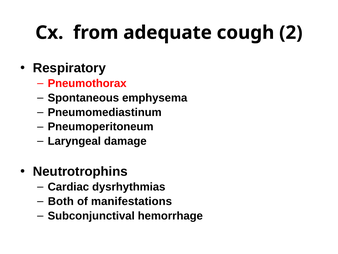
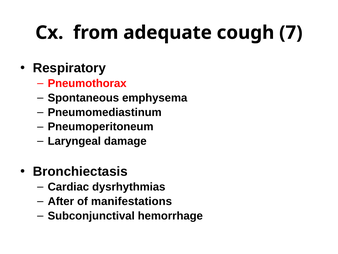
2: 2 -> 7 (291, 33)
Neutrotrophins: Neutrotrophins -> Bronchiectasis (80, 171)
Both: Both -> After (61, 201)
